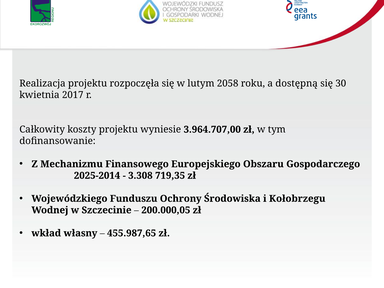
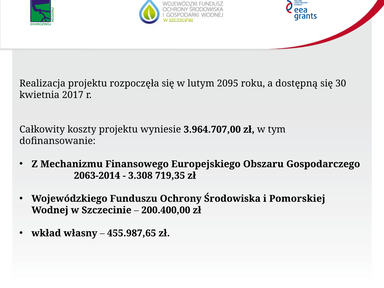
2058: 2058 -> 2095 (228, 83)
2025-2014: 2025-2014 -> 2063-2014 (97, 176)
Kołobrzegu: Kołobrzegu -> Pomorskiej (297, 199)
200.000,05: 200.000,05 -> 200.400,00 (166, 210)
